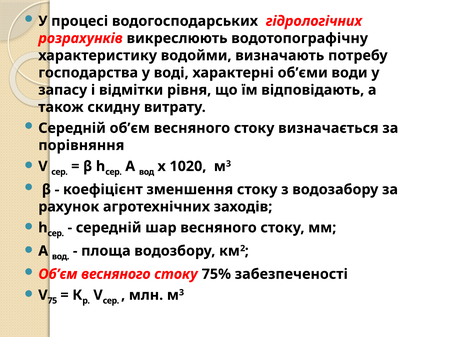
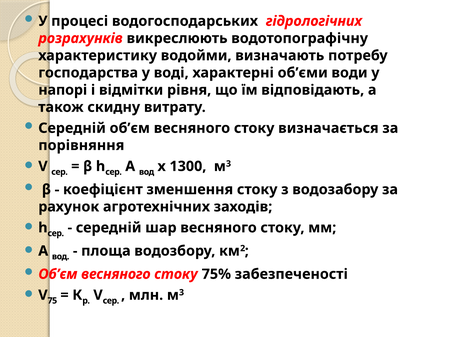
запасу: запасу -> напорі (63, 90)
1020: 1020 -> 1300 (188, 166)
